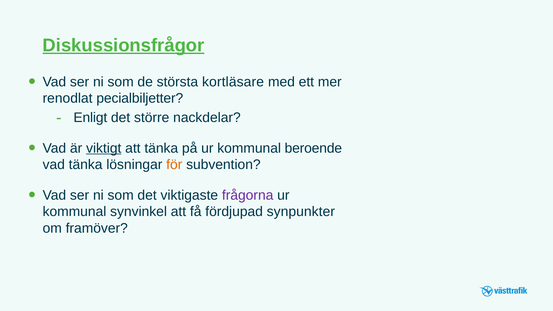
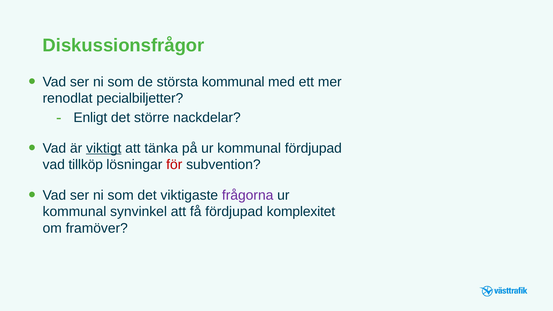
Diskussionsfrågor underline: present -> none (123, 45)
största kortläsare: kortläsare -> kommunal (233, 82)
kommunal beroende: beroende -> fördjupad (313, 148)
vad tänka: tänka -> tillköp (86, 165)
för colour: orange -> red (174, 165)
synpunkter: synpunkter -> komplexitet (301, 212)
